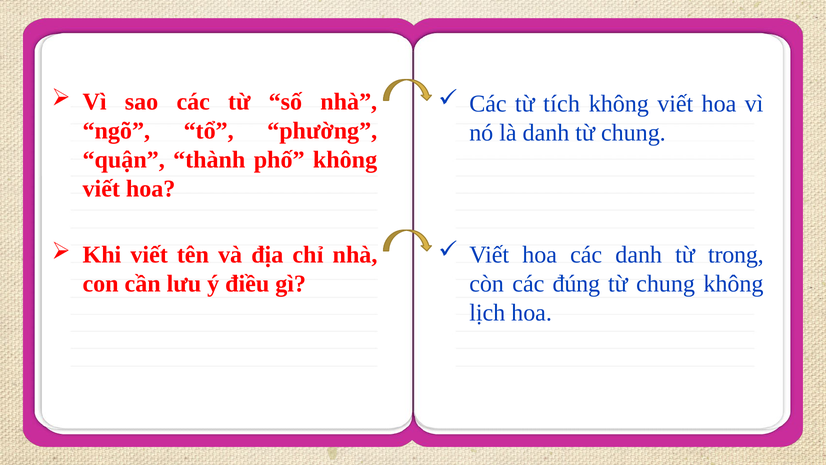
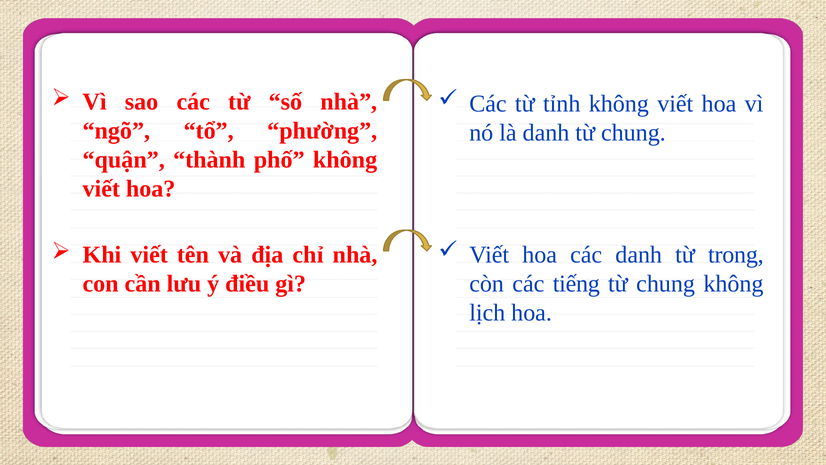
tích: tích -> tỉnh (562, 104)
đúng: đúng -> tiếng (576, 284)
